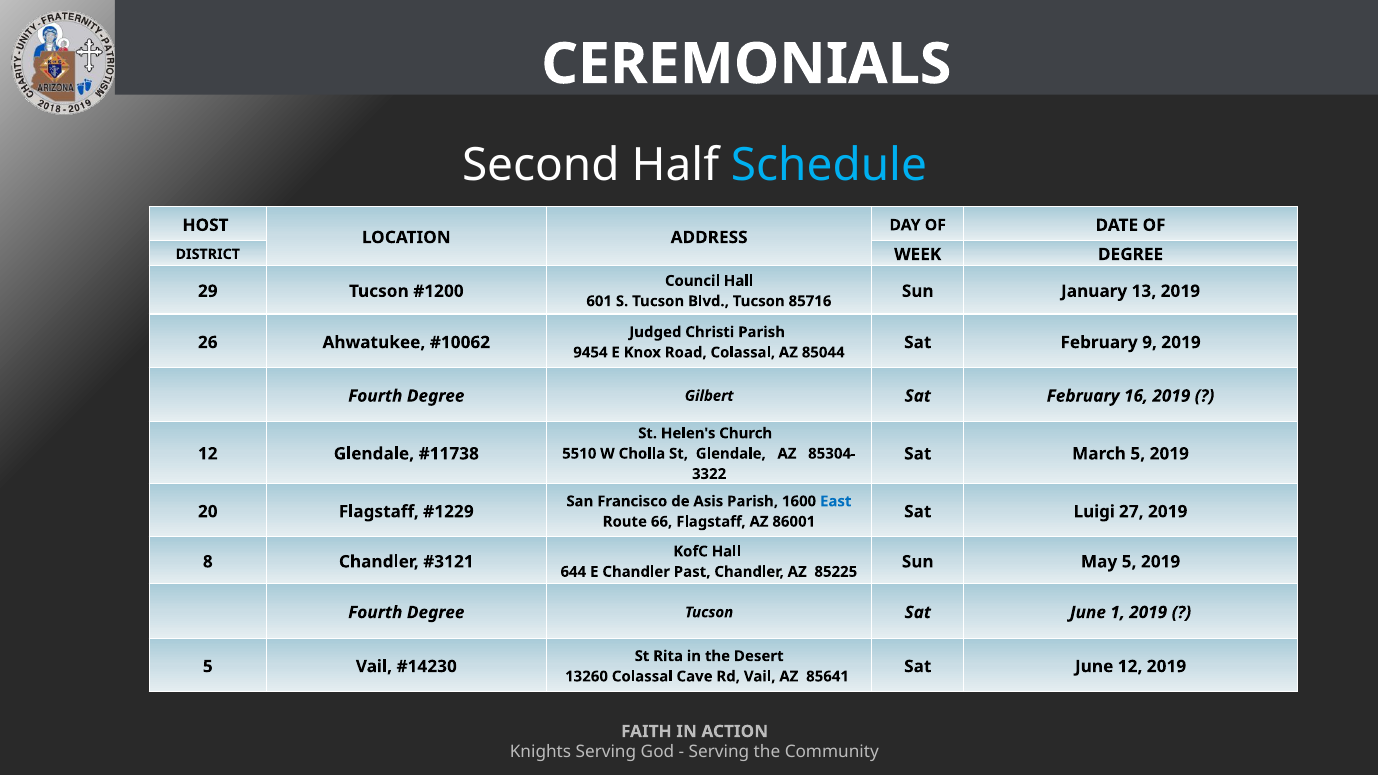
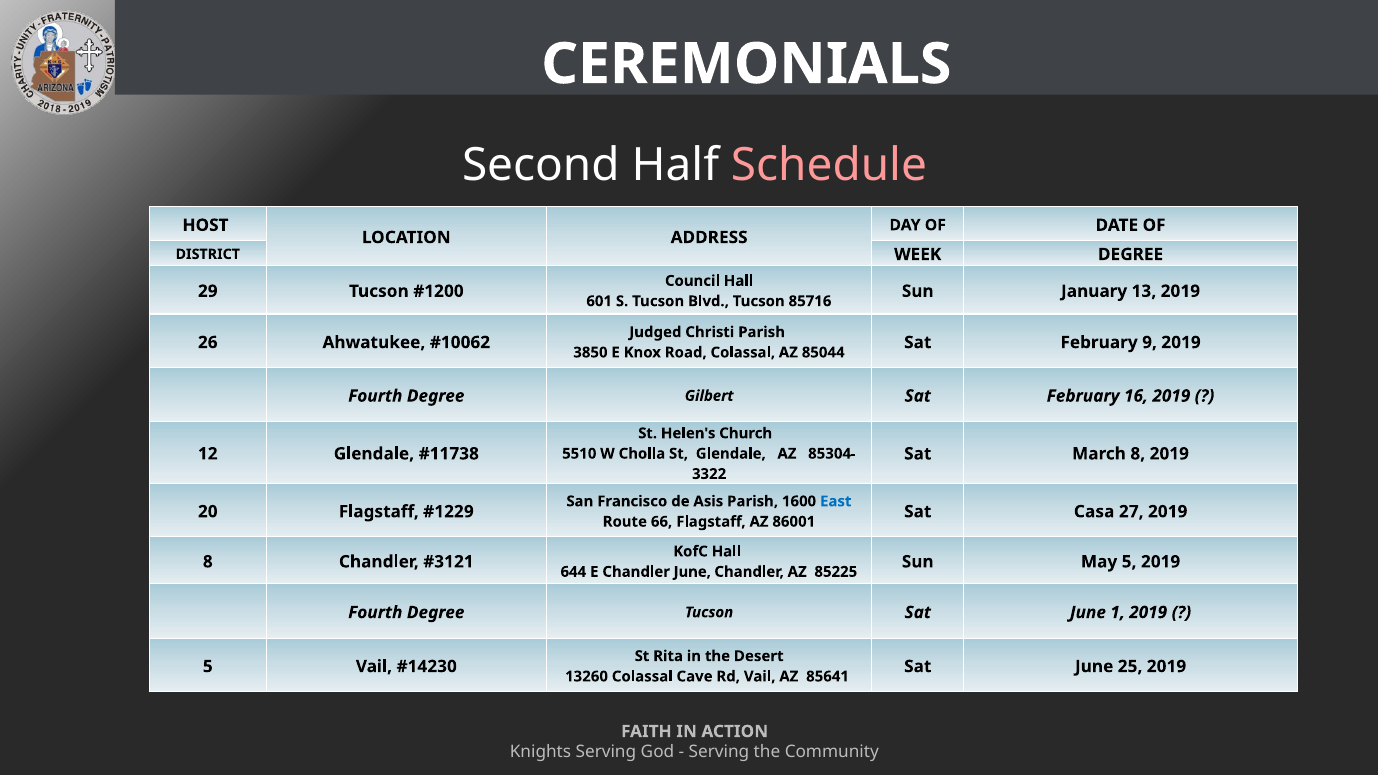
Schedule colour: light blue -> pink (829, 165)
9454: 9454 -> 3850 (590, 353)
March 5: 5 -> 8 (1138, 454)
Luigi: Luigi -> Casa (1094, 512)
Chandler Past: Past -> June (692, 572)
June 12: 12 -> 25 (1130, 667)
